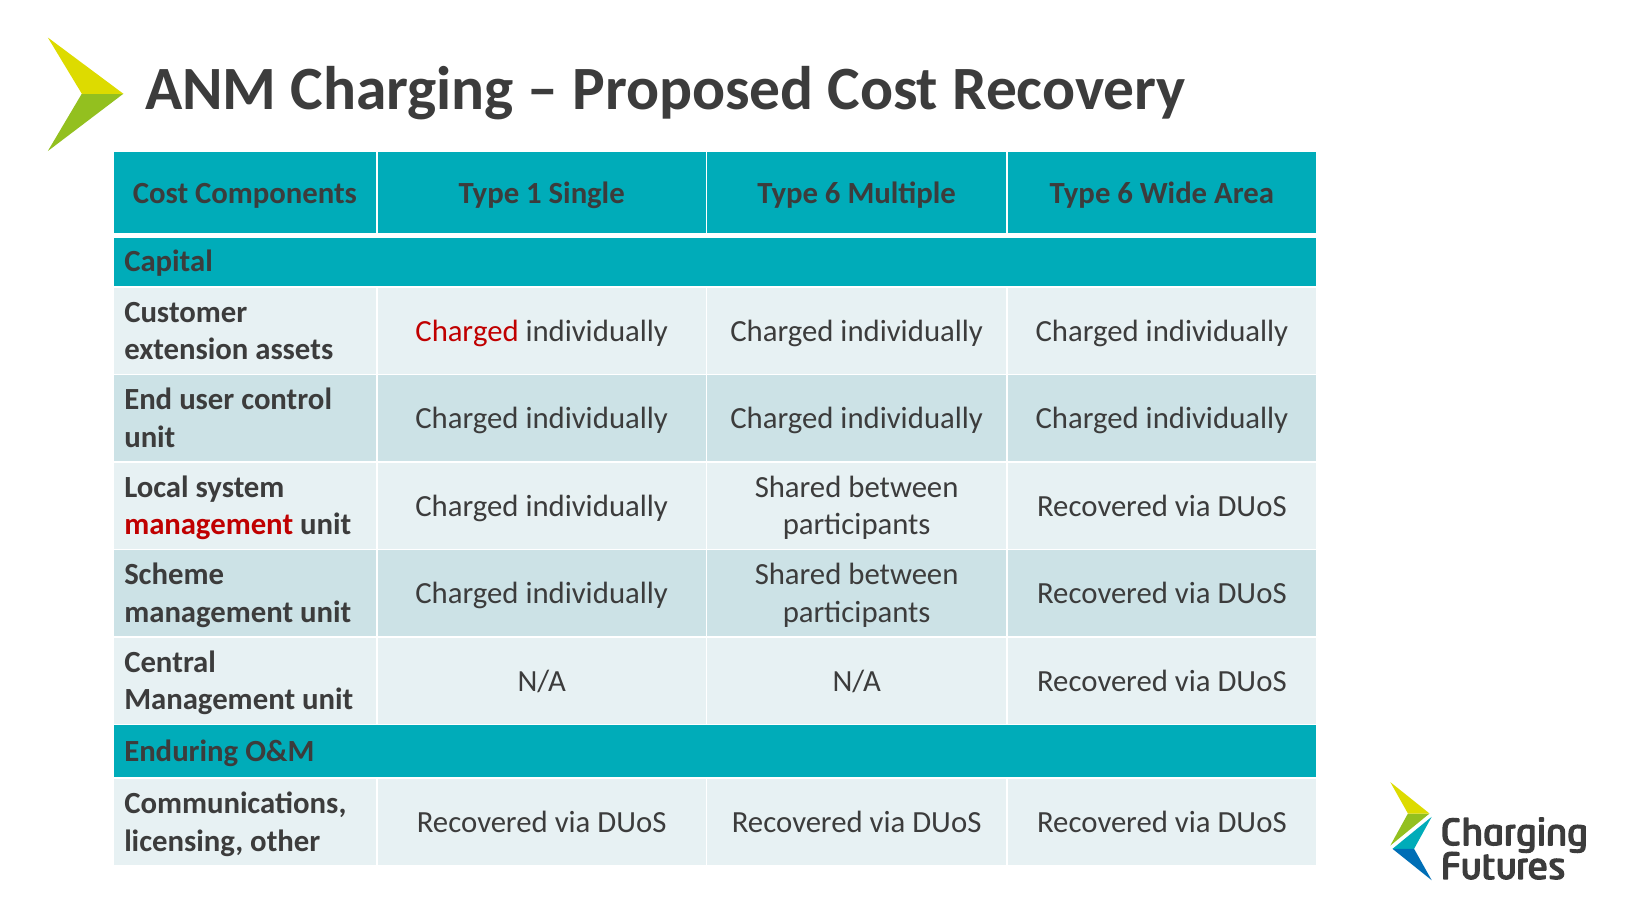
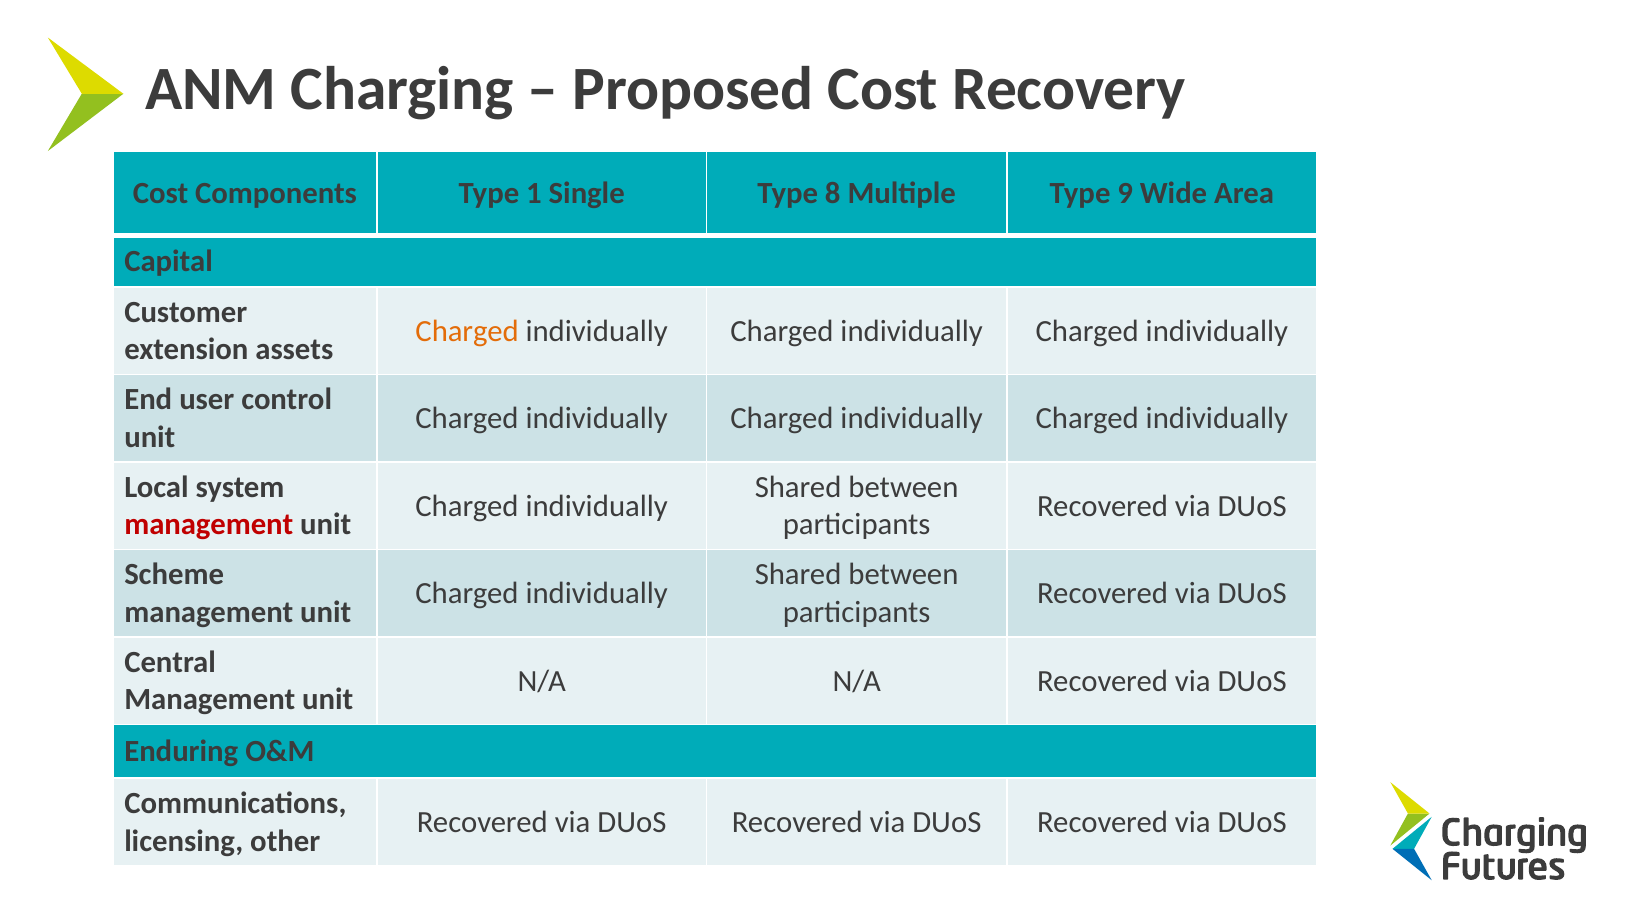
Single Type 6: 6 -> 8 (833, 194)
Multiple Type 6: 6 -> 9 (1125, 194)
Charged colour: red -> orange (467, 331)
